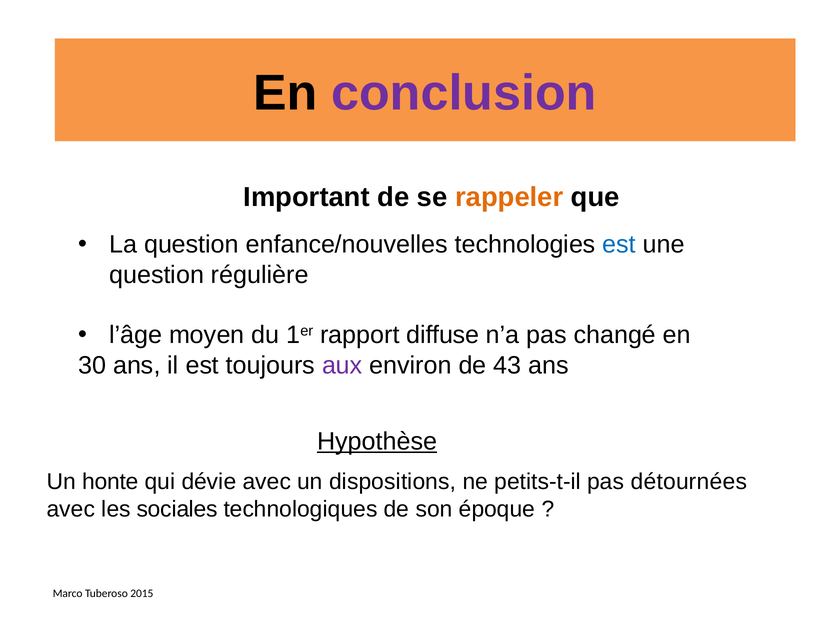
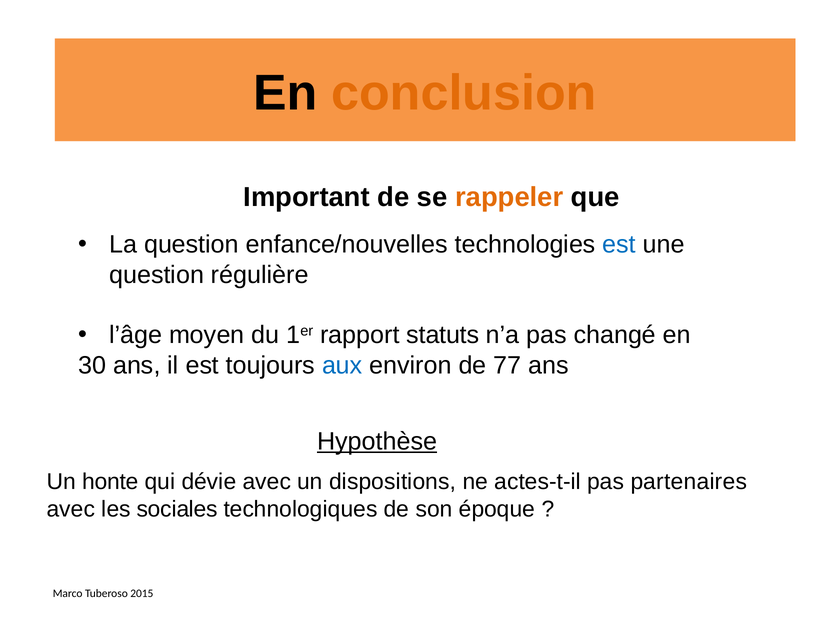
conclusion colour: purple -> orange (464, 93)
diffuse: diffuse -> statuts (443, 335)
aux colour: purple -> blue (342, 365)
43: 43 -> 77 (507, 365)
petits-t-il: petits-t-il -> actes-t-il (538, 482)
détournées: détournées -> partenaires (689, 482)
